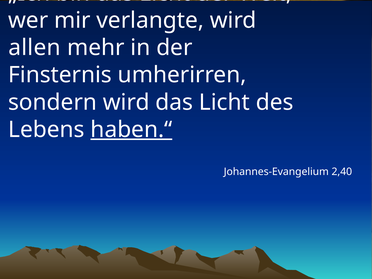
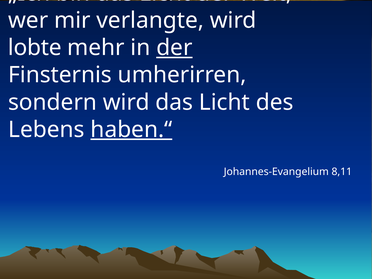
allen: allen -> lobte (35, 48)
der underline: none -> present (174, 48)
2,40: 2,40 -> 8,11 (342, 172)
